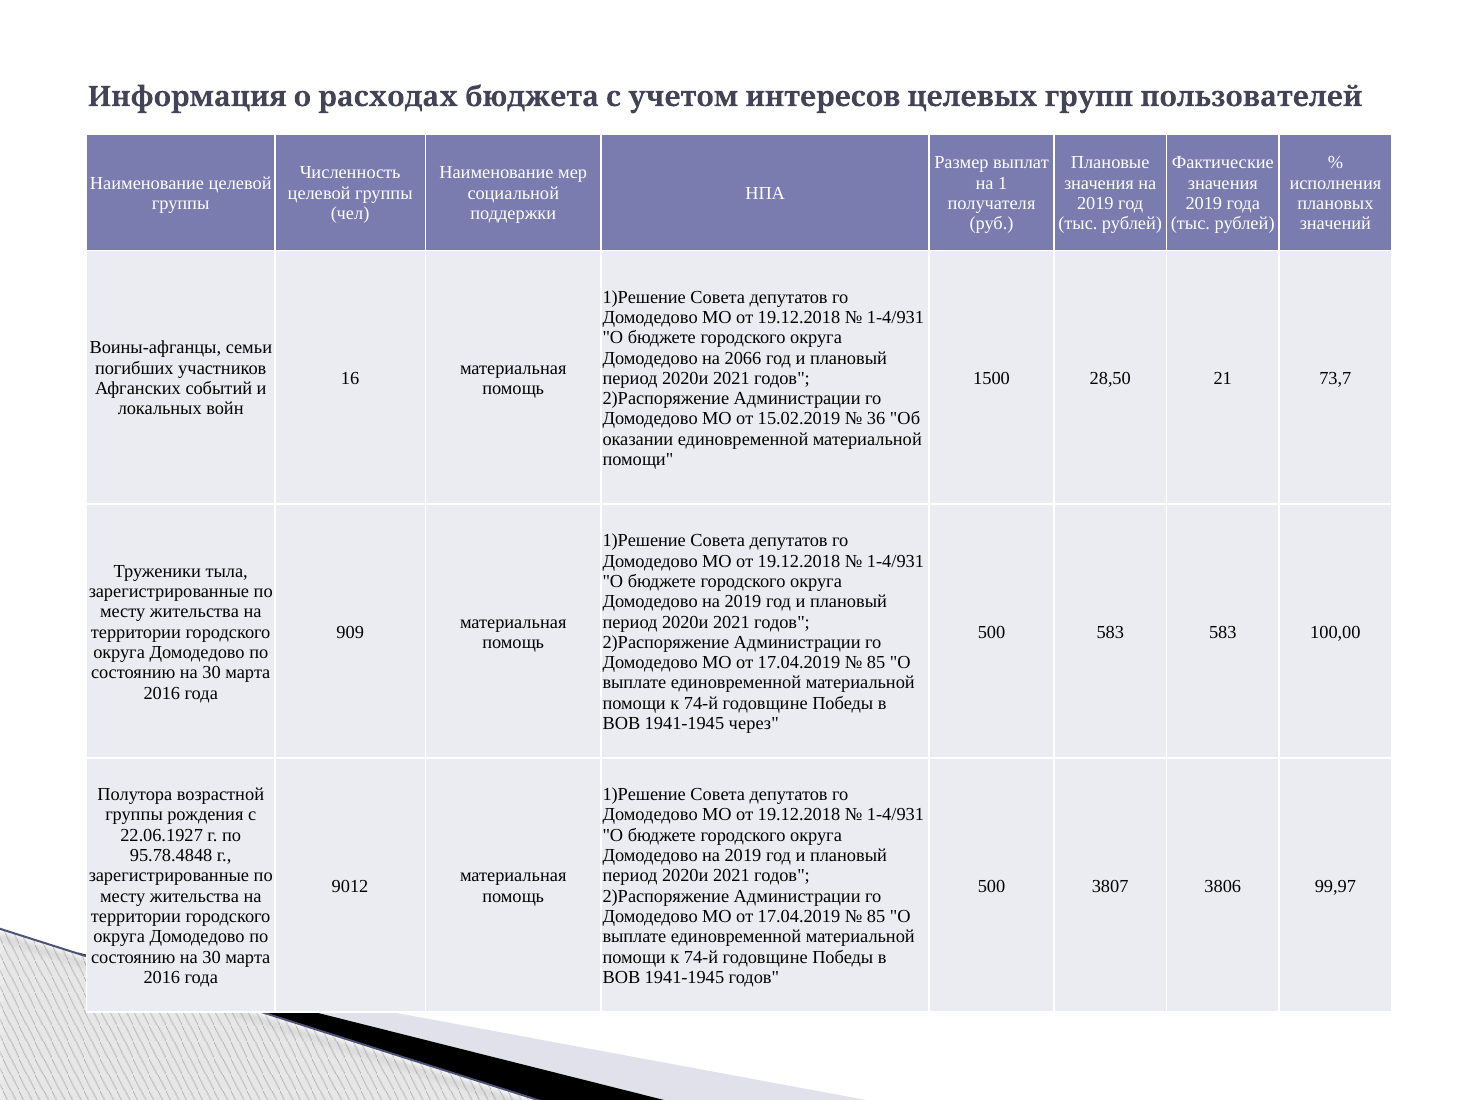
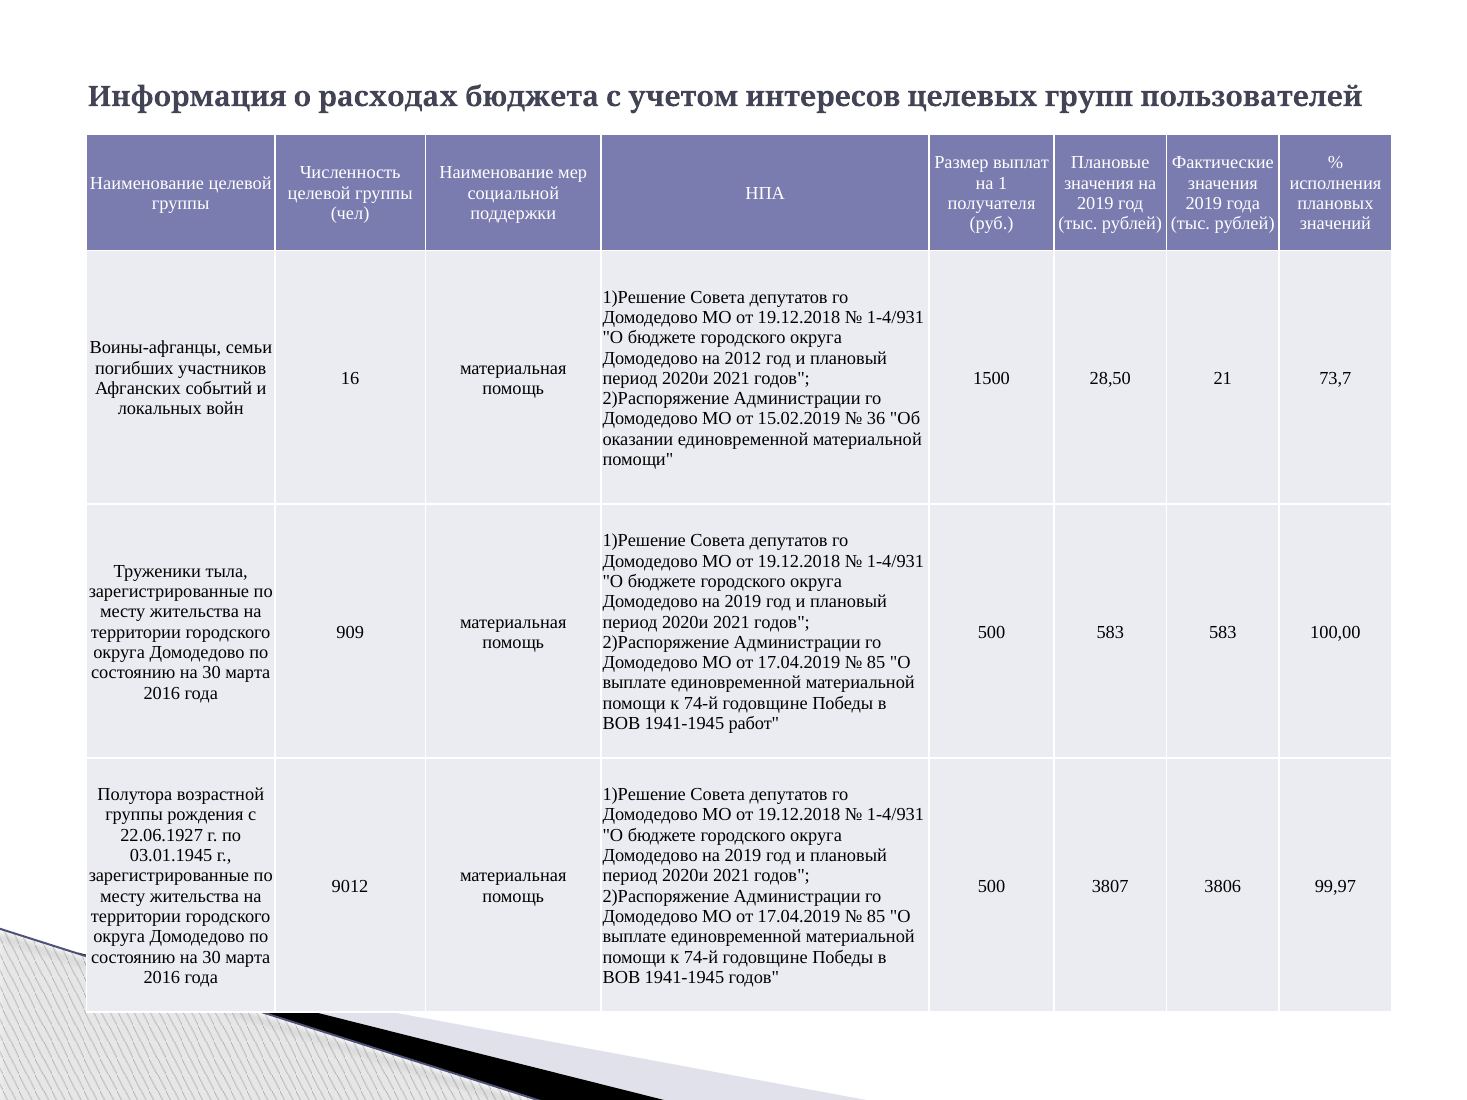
2066: 2066 -> 2012 (743, 358)
через: через -> работ (754, 724)
95.78.4848: 95.78.4848 -> 03.01.1945 (171, 856)
